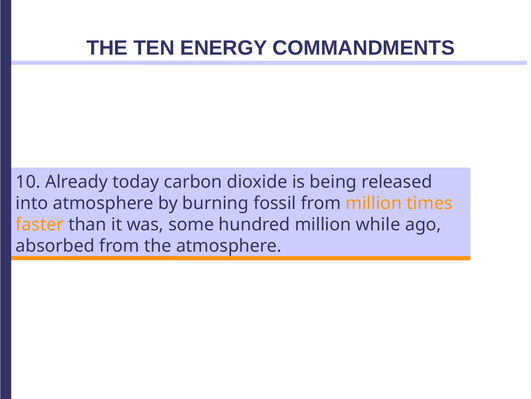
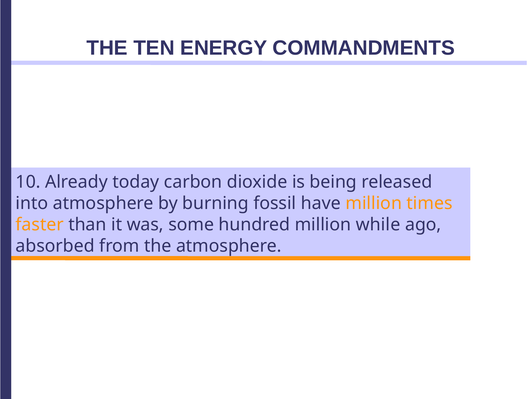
fossil from: from -> have (321, 203)
